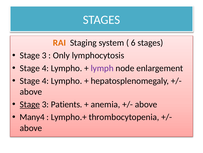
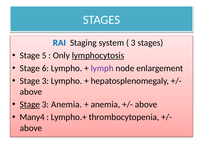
RAI colour: orange -> blue (59, 43)
6: 6 -> 3 (133, 43)
3: 3 -> 5 (44, 55)
lymphocytosis underline: none -> present (98, 55)
4: 4 -> 6 (45, 68)
4: 4 -> 3 (45, 80)
3 Patients: Patients -> Anemia (66, 104)
